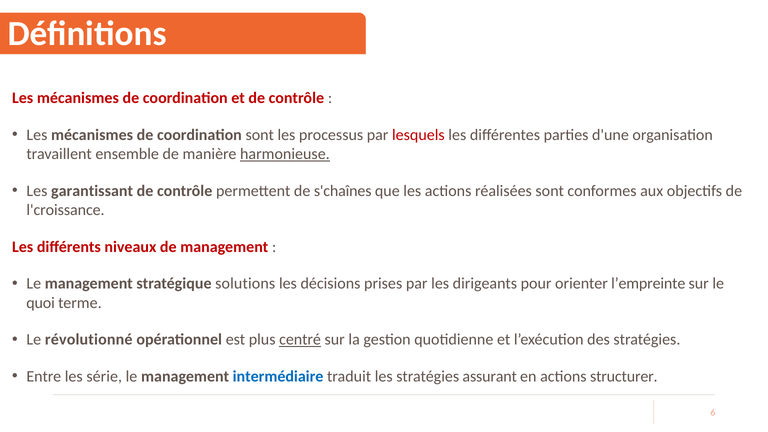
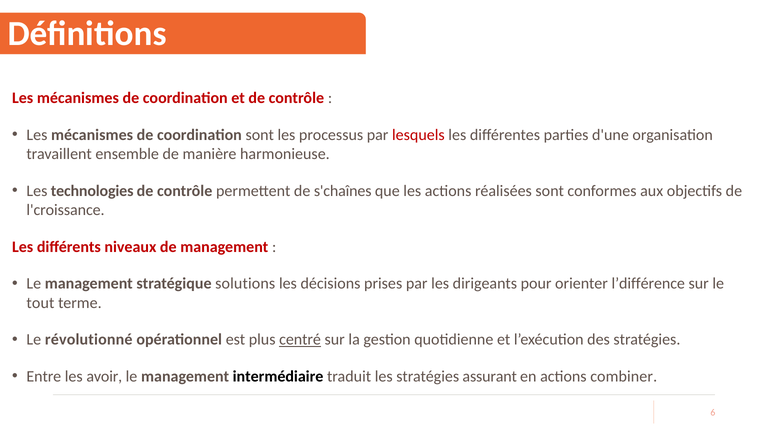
harmonieuse underline: present -> none (285, 154)
garantissant: garantissant -> technologies (92, 191)
l’empreinte: l’empreinte -> l’différence (648, 284)
quoi: quoi -> tout (40, 303)
série: série -> avoir (104, 377)
intermédiaire colour: blue -> black (278, 377)
structurer: structurer -> combiner (624, 377)
